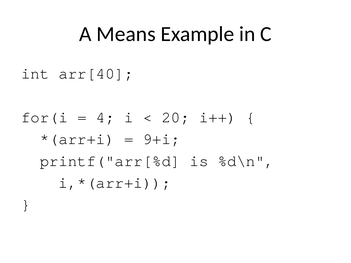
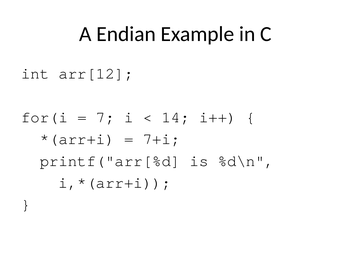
Means: Means -> Endian (126, 34)
arr[40: arr[40 -> arr[12 (96, 74)
4: 4 -> 7 (105, 117)
20: 20 -> 14 (176, 117)
9+i: 9+i -> 7+i (162, 139)
